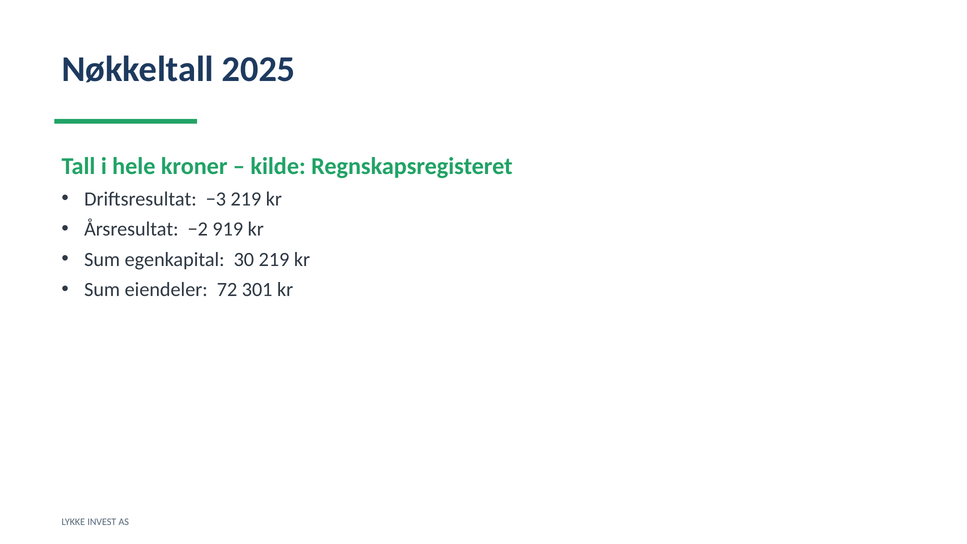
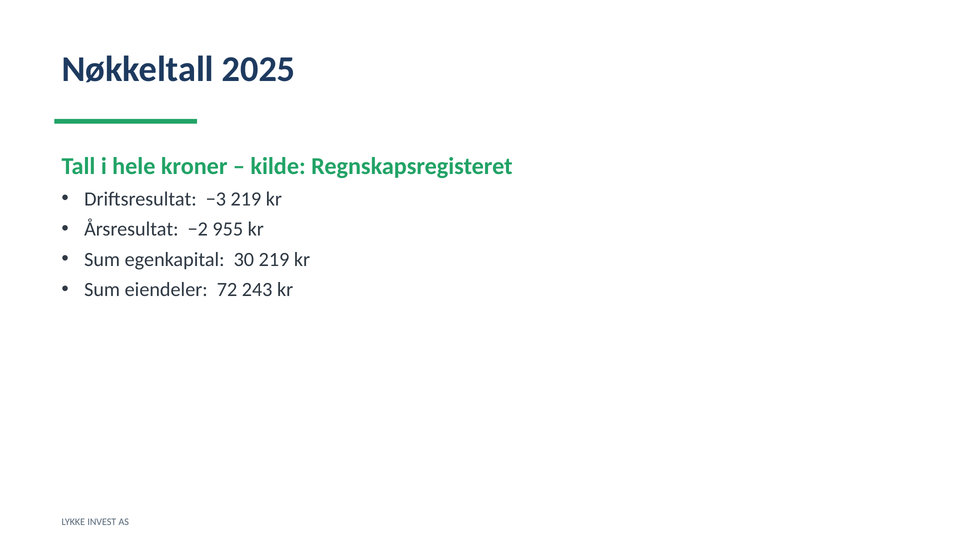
919: 919 -> 955 (228, 229)
301: 301 -> 243 (257, 290)
